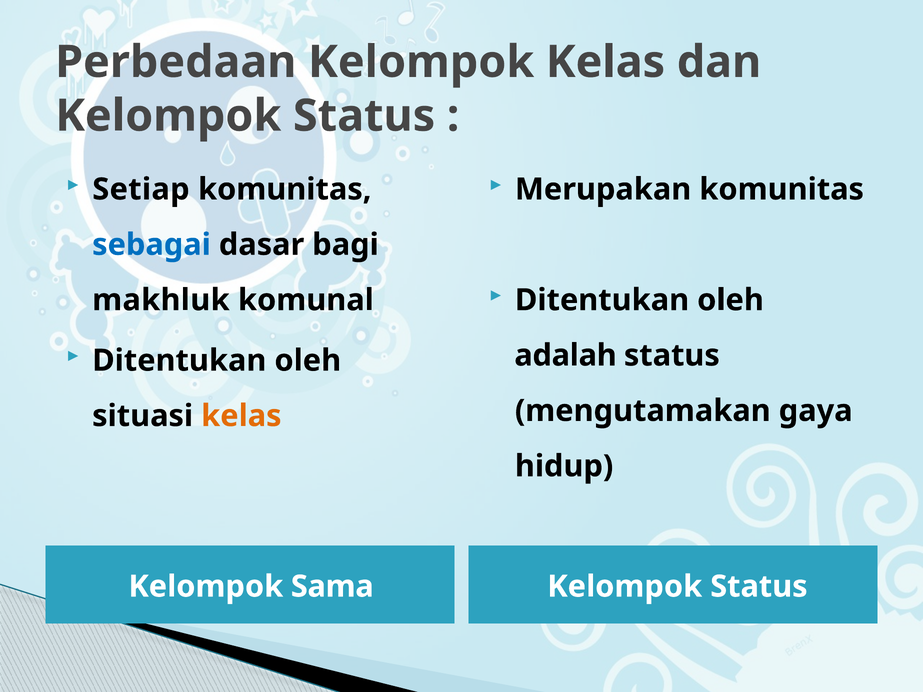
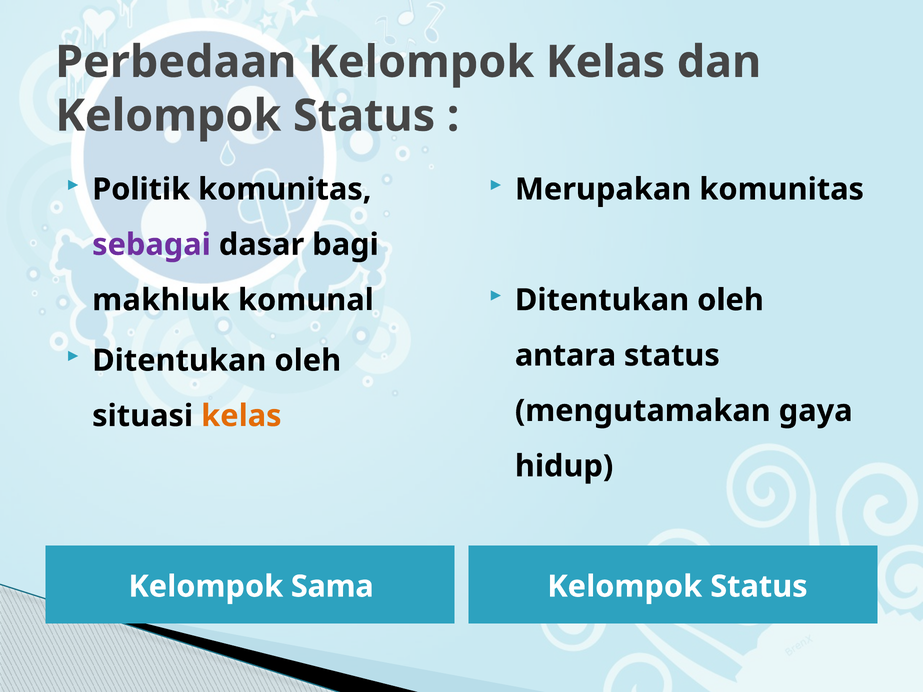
Setiap: Setiap -> Politik (141, 189)
sebagai colour: blue -> purple (152, 245)
adalah: adalah -> antara (565, 356)
